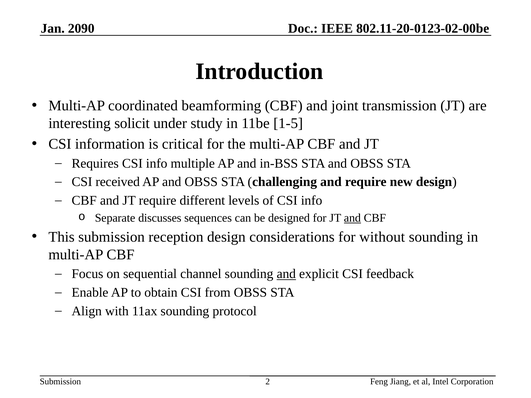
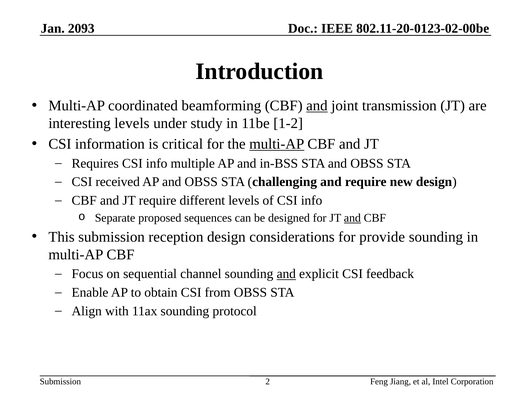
2090: 2090 -> 2093 (81, 29)
and underline: none -> present (317, 106)
interesting solicit: solicit -> levels (132, 123)
1-5: 1-5 -> 1-2 (288, 123)
multi-AP underline: none -> present (277, 144)
discusses: discusses -> proposed (160, 218)
without: without -> provide (382, 237)
